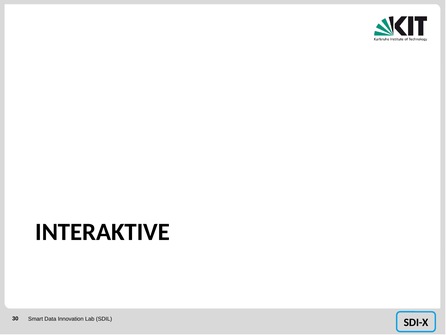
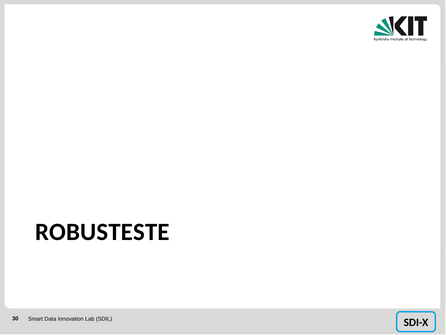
INTERAKTIVE: INTERAKTIVE -> ROBUSTESTE (102, 232)
